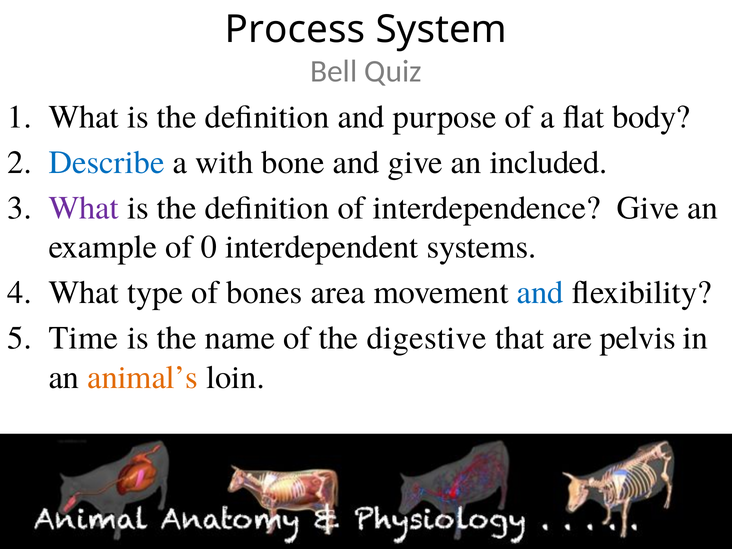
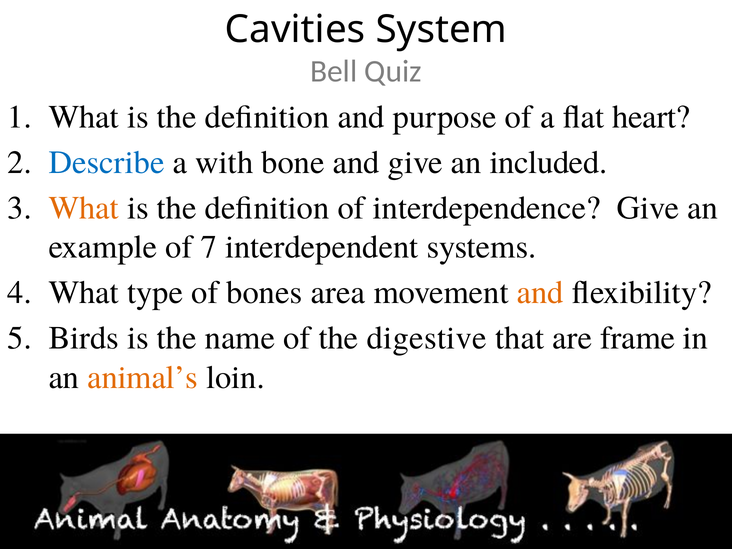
Process: Process -> Cavities (295, 30)
body: body -> heart (651, 117)
What colour: purple -> orange (84, 208)
0: 0 -> 7 (209, 247)
and colour: blue -> orange (540, 293)
Time: Time -> Birds (84, 338)
pelvis: pelvis -> frame (638, 338)
